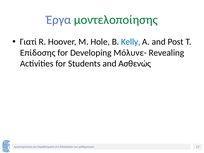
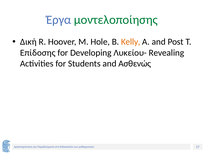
Γιατί: Γιατί -> Δική (28, 42)
Kelly colour: blue -> orange (131, 42)
Μόλυνε-: Μόλυνε- -> Λυκείου- (130, 53)
